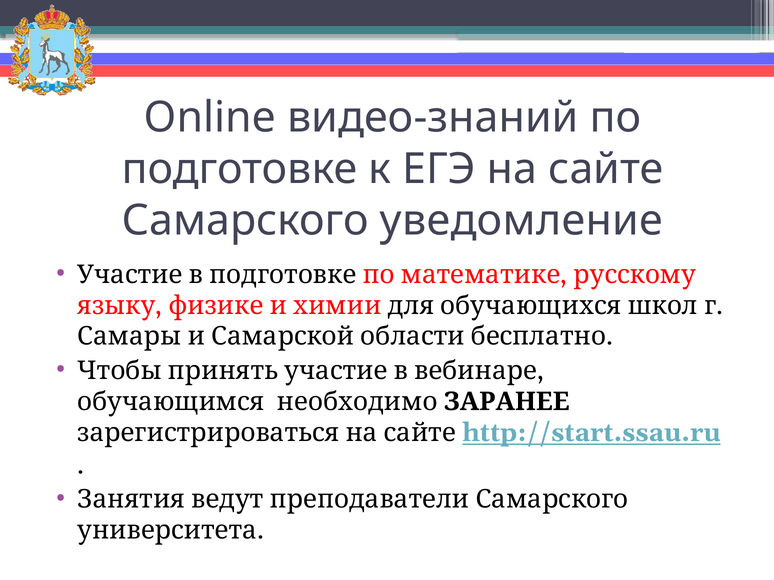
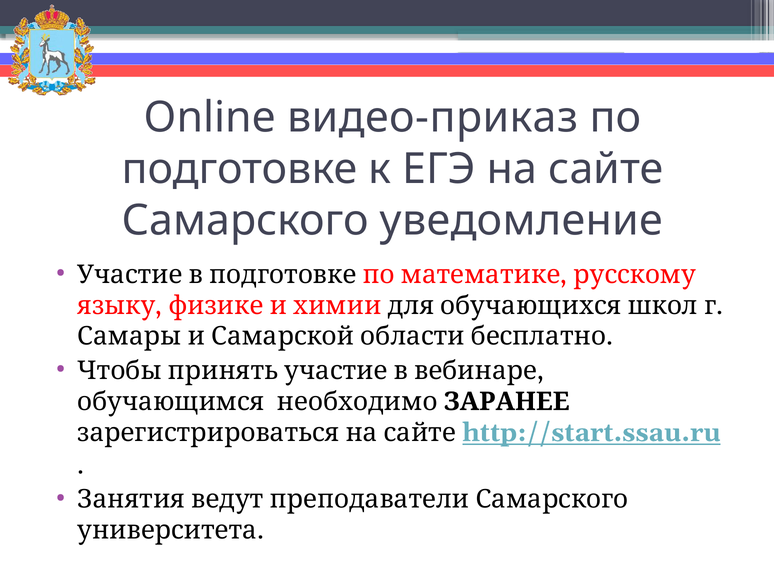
видео-знаний: видео-знаний -> видео-приказ (433, 117)
